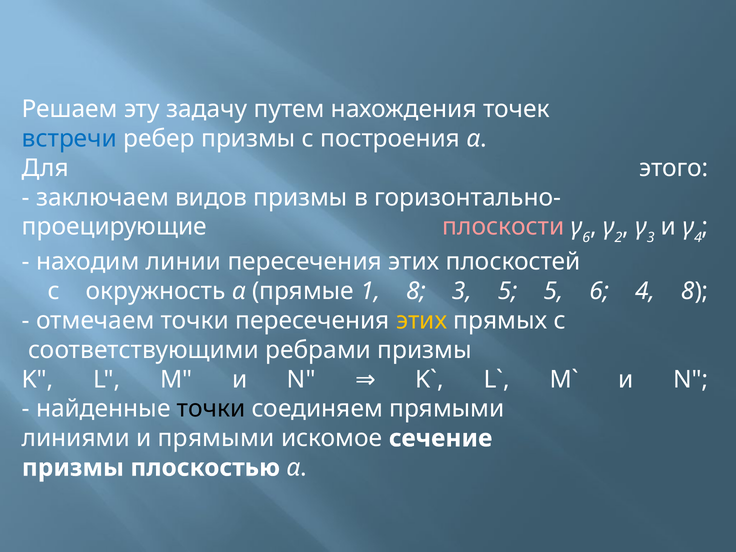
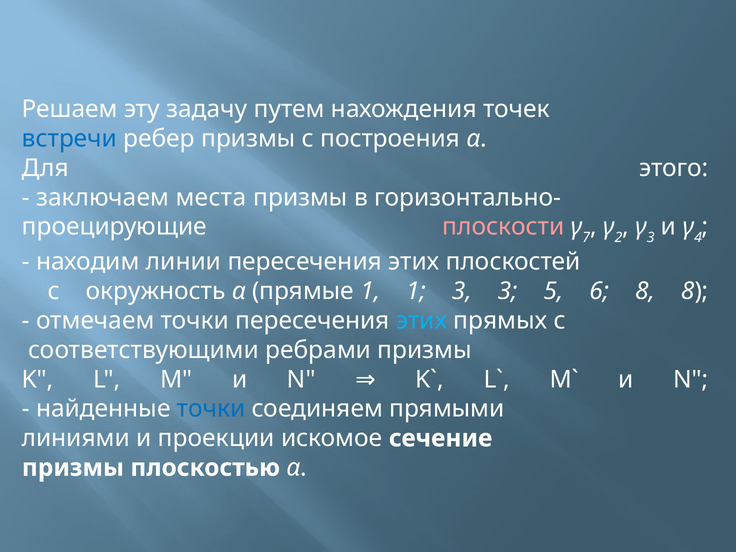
видов: видов -> места (211, 197)
6: 6 -> 7 (586, 238)
1 8: 8 -> 1 (416, 291)
3 5: 5 -> 3 (508, 291)
6 4: 4 -> 8 (645, 291)
этих colour: yellow -> light blue (422, 321)
точки colour: black -> blue (211, 409)
и прямыми: прямыми -> проекции (216, 438)
